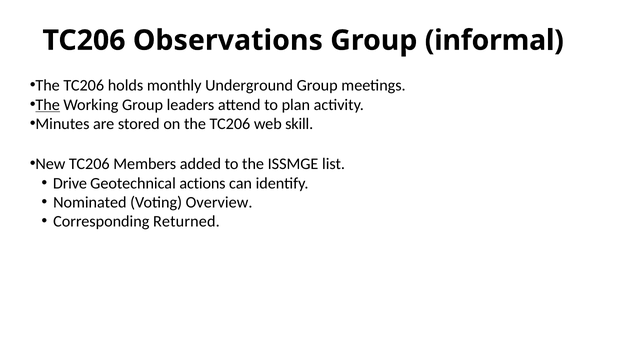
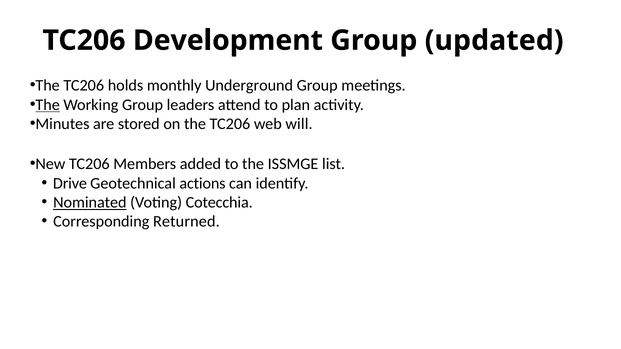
Observations: Observations -> Development (228, 40)
informal: informal -> updated (494, 40)
skill: skill -> will (299, 124)
Nominated underline: none -> present (90, 203)
Overview: Overview -> Cotecchia (219, 203)
